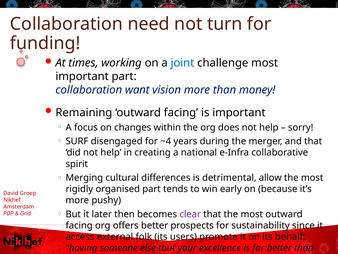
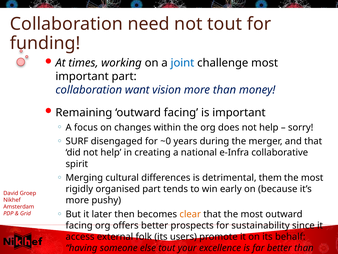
not turn: turn -> tout (225, 24)
~4: ~4 -> ~0 (166, 141)
allow: allow -> them (270, 177)
clear colour: purple -> orange (190, 214)
